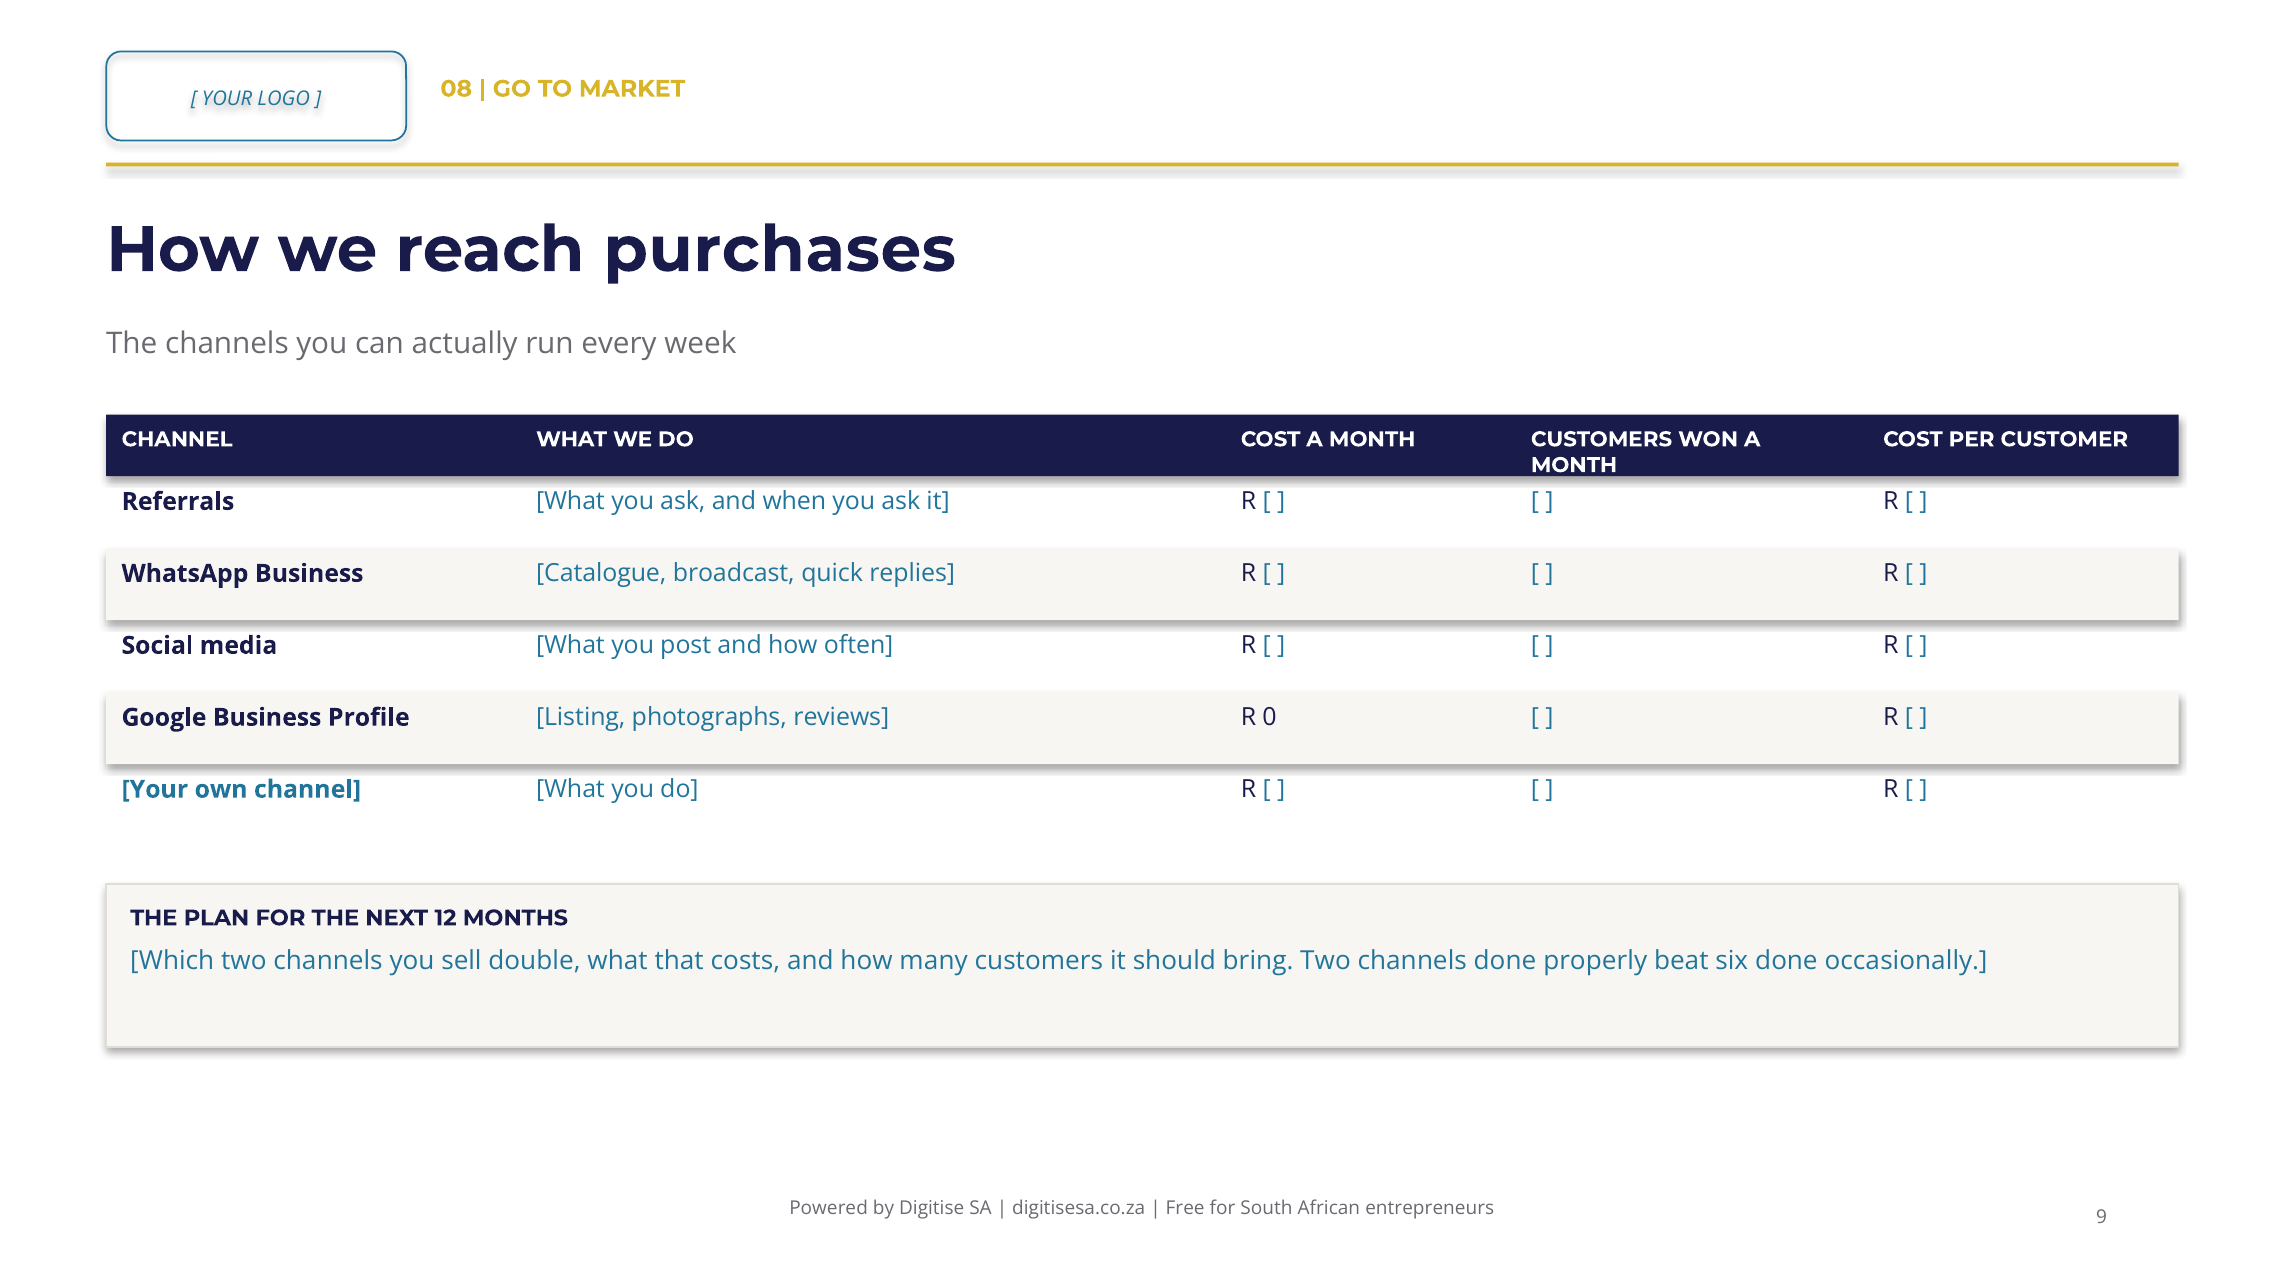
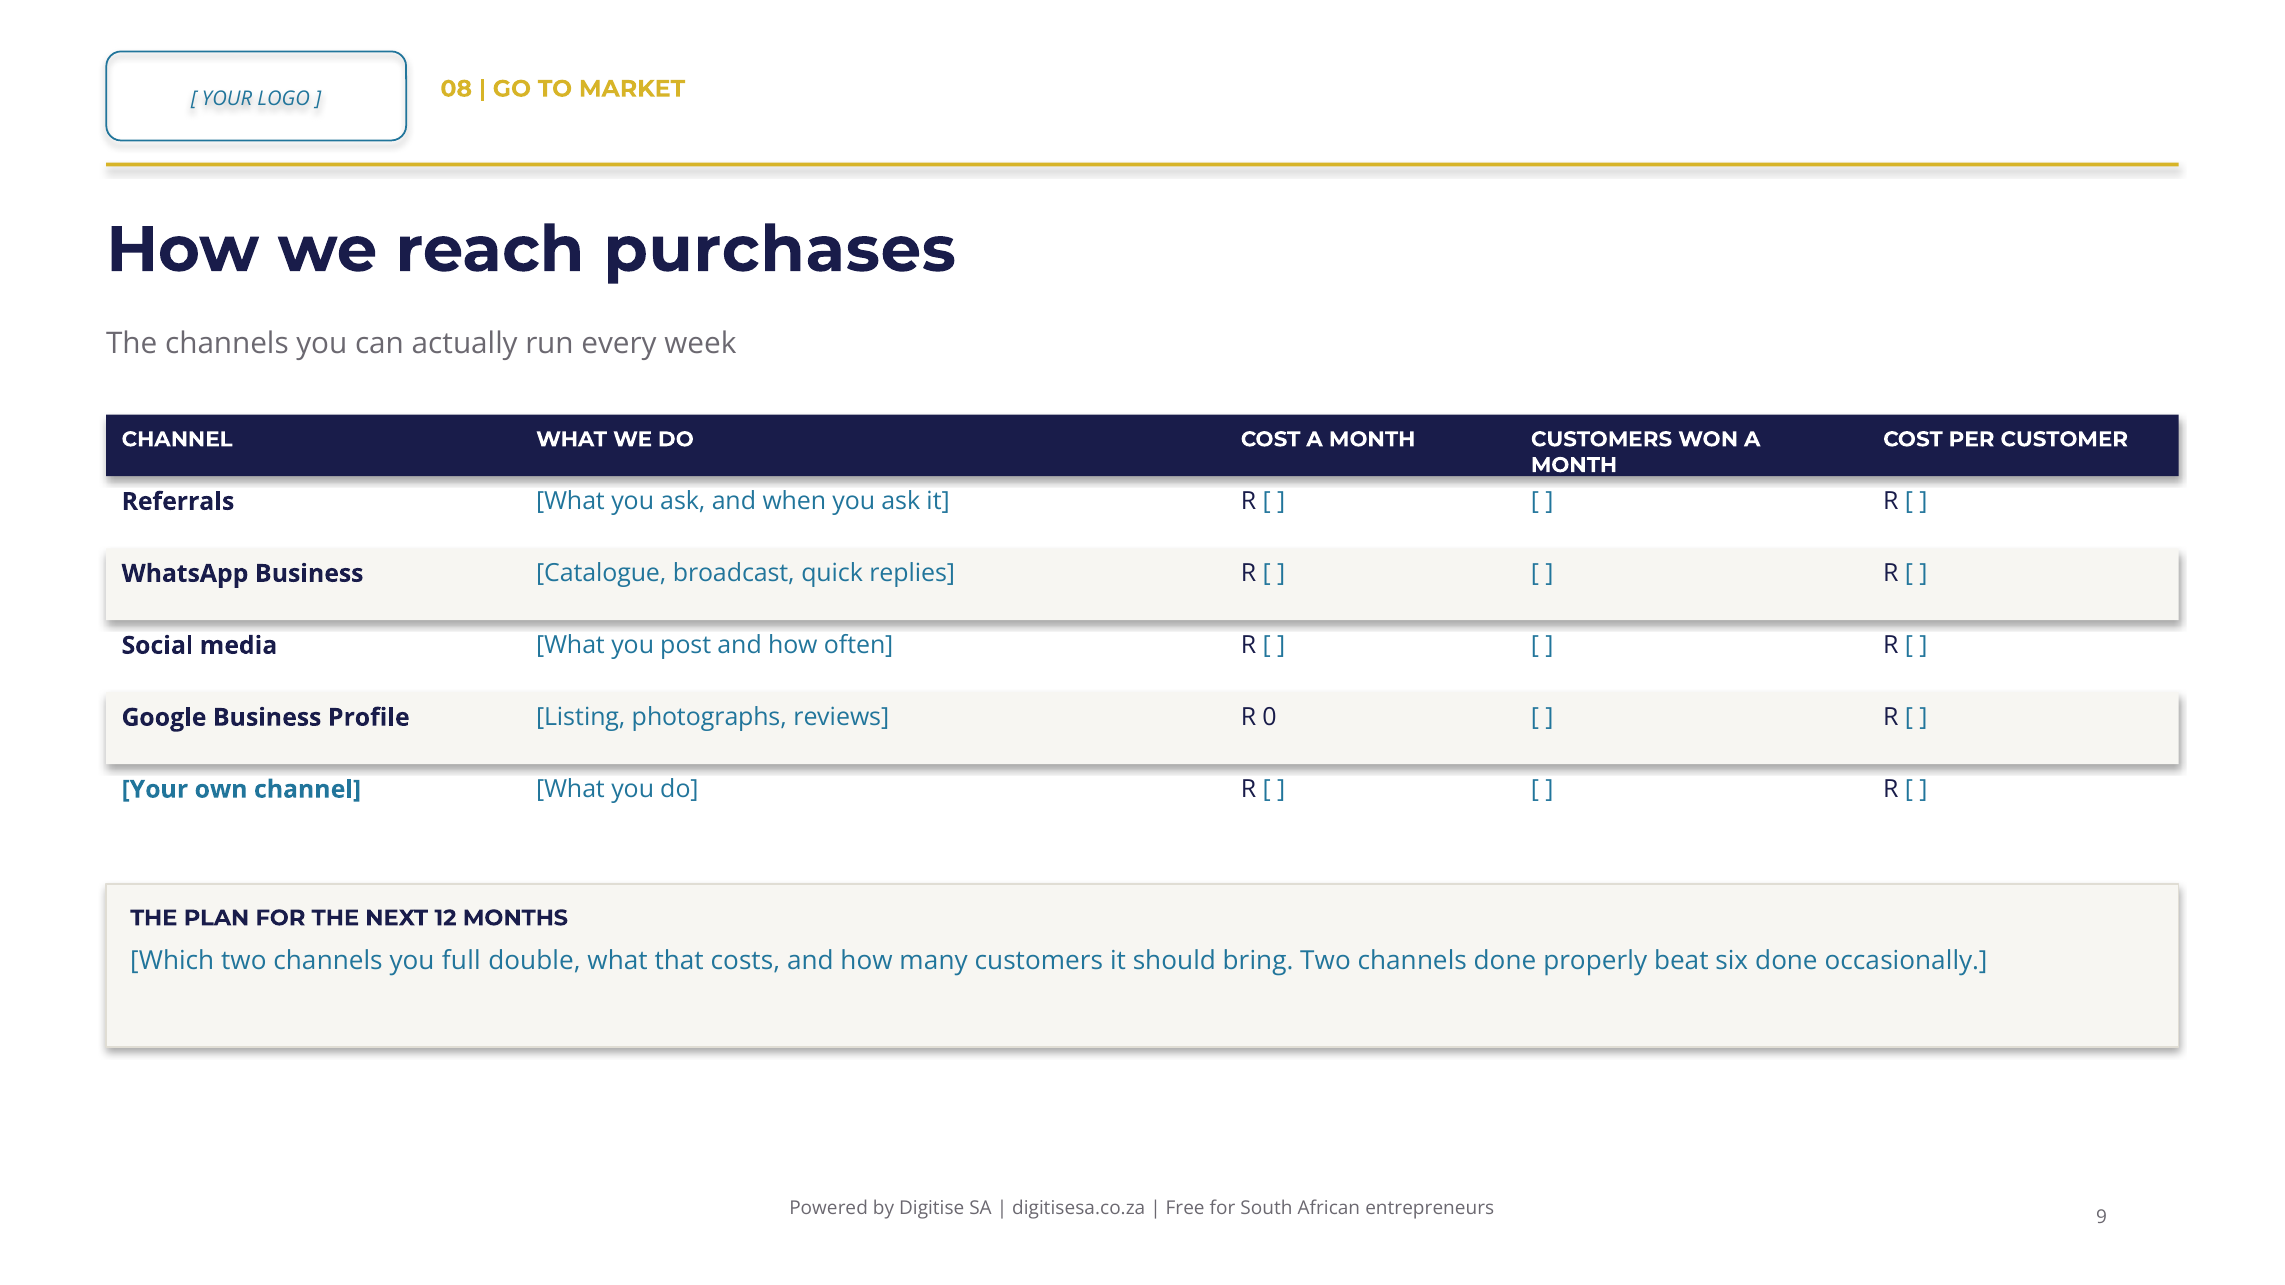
sell: sell -> full (461, 961)
